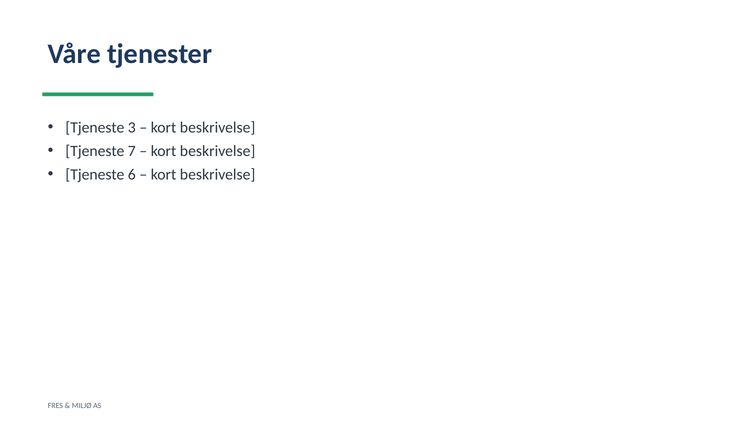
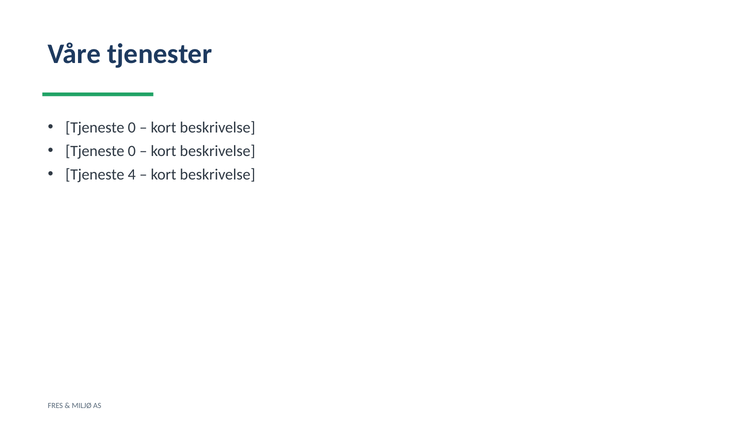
3: 3 -> 0 (132, 127)
7: 7 -> 0 (132, 151)
6: 6 -> 4 (132, 174)
